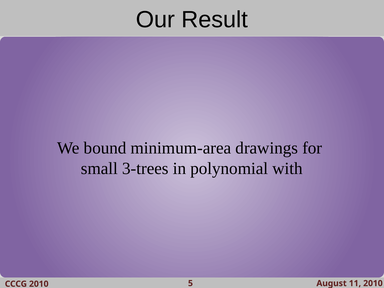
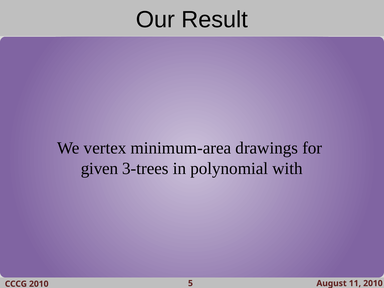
bound: bound -> vertex (105, 148)
small: small -> given (99, 169)
